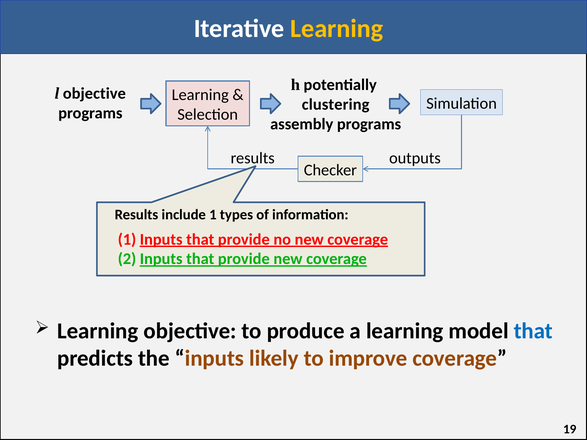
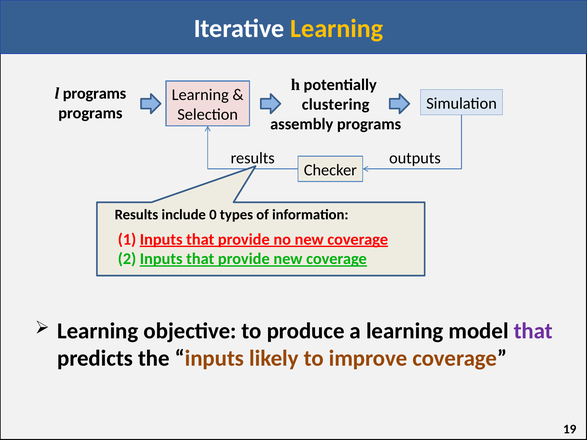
l objective: objective -> programs (94, 94)
1: 1 -> 0 (213, 215)
that colour: blue -> purple (533, 331)
